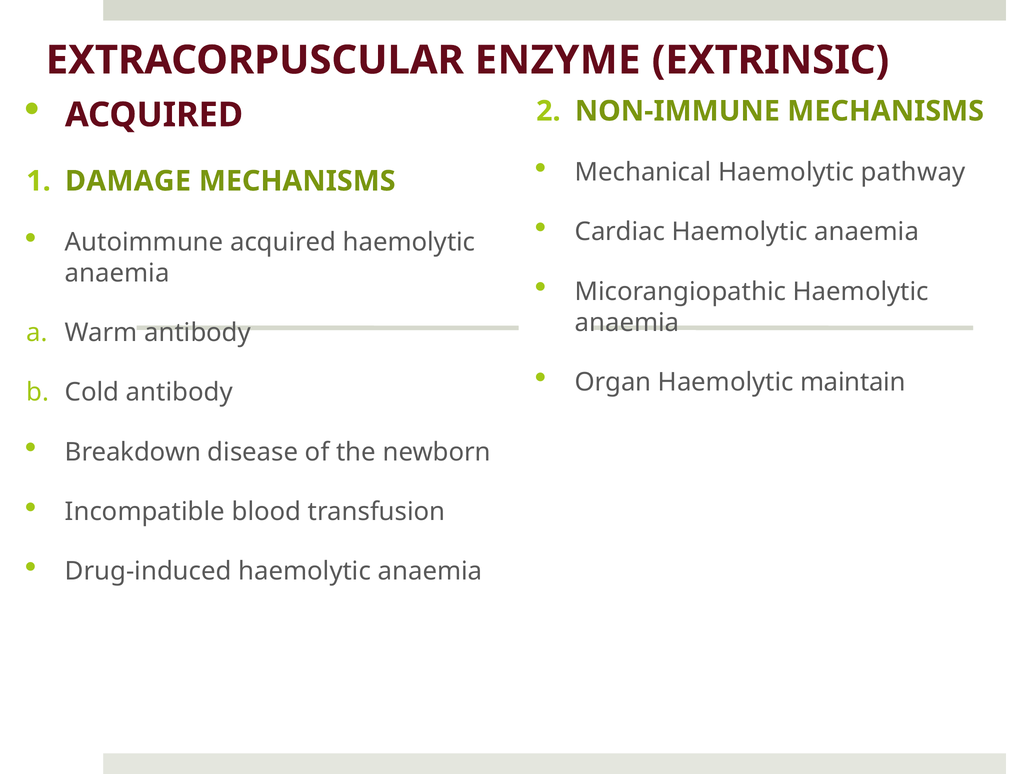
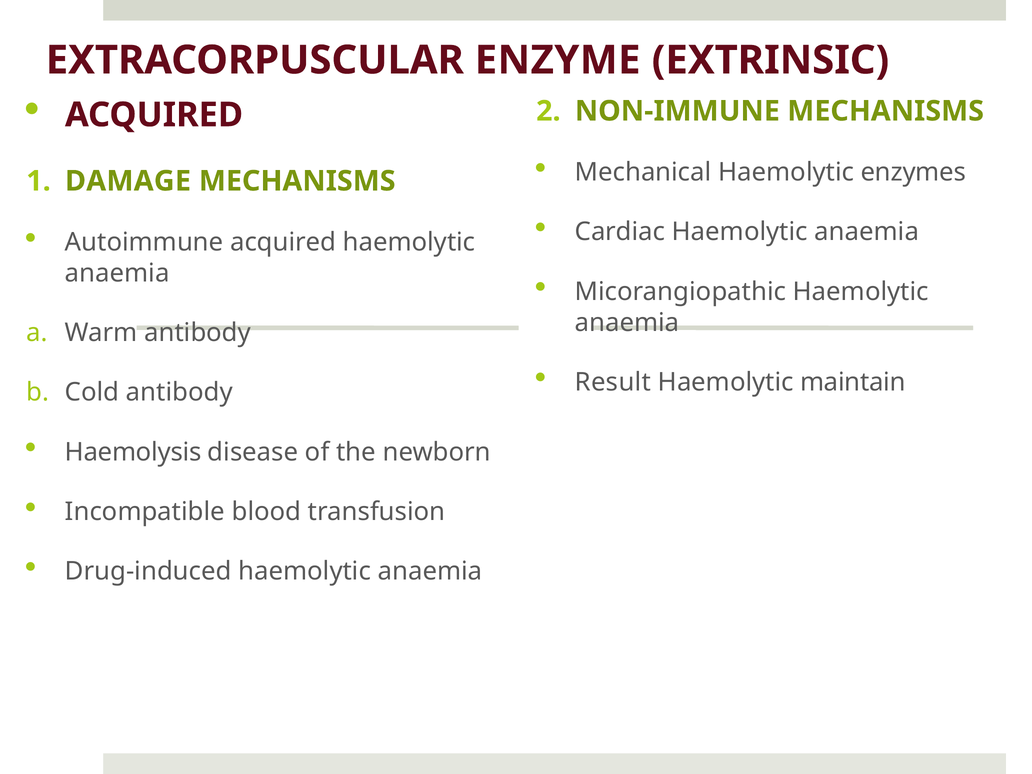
pathway: pathway -> enzymes (913, 172)
Organ: Organ -> Result (613, 382)
Breakdown: Breakdown -> Haemolysis (133, 452)
